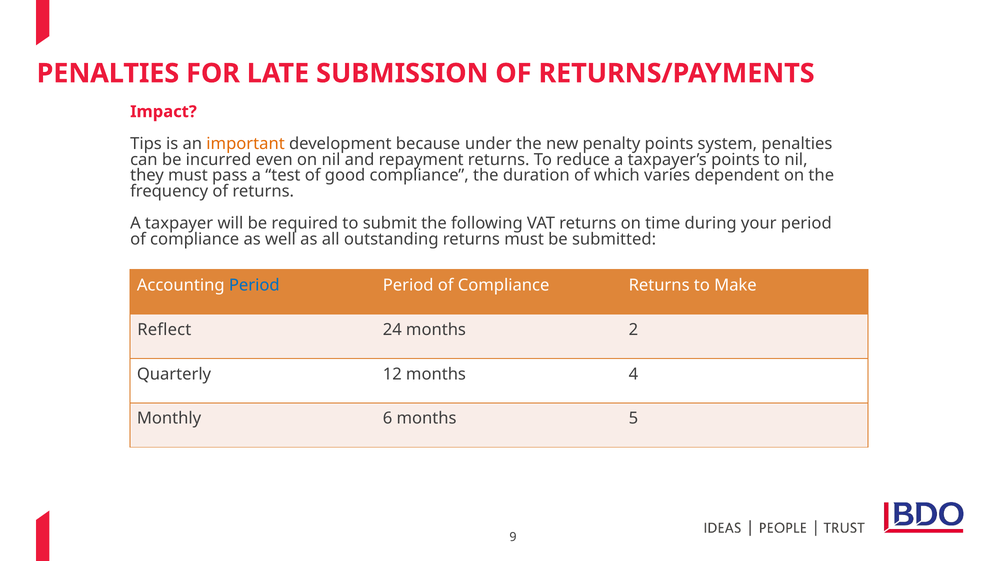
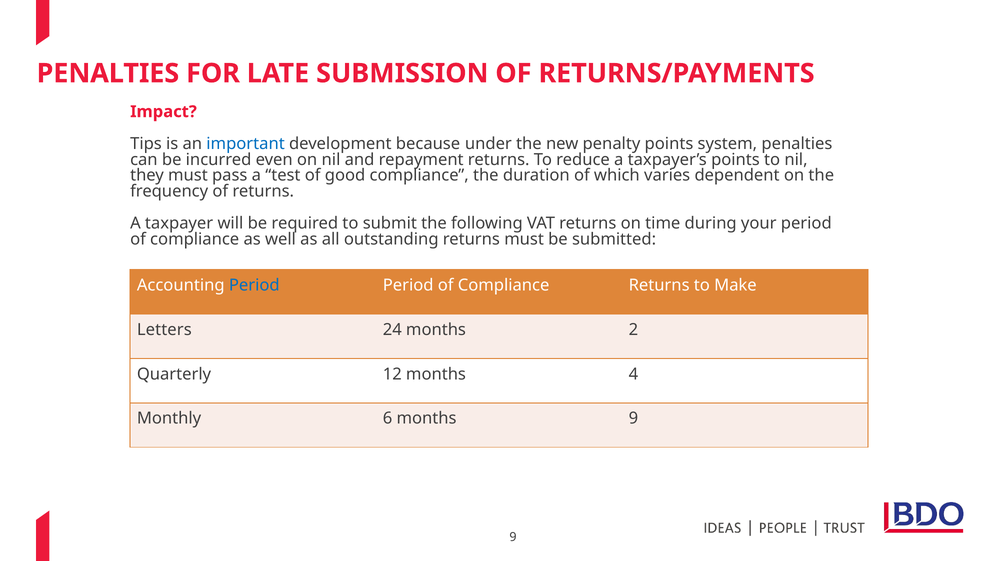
important colour: orange -> blue (246, 144)
Reflect: Reflect -> Letters (164, 330)
months 5: 5 -> 9 (633, 419)
